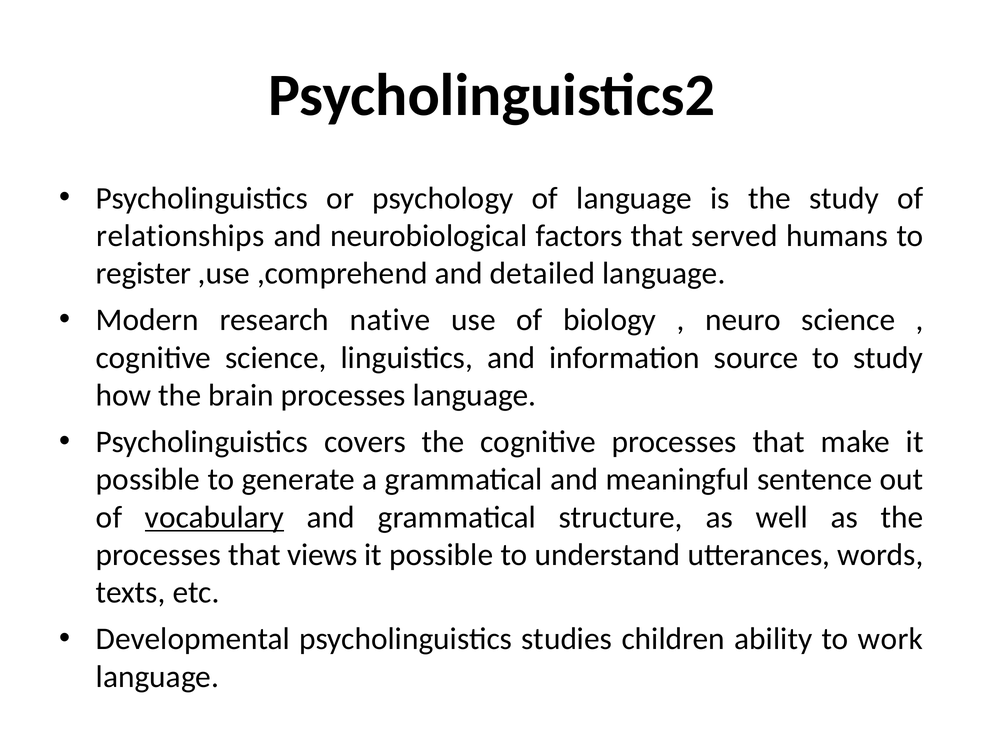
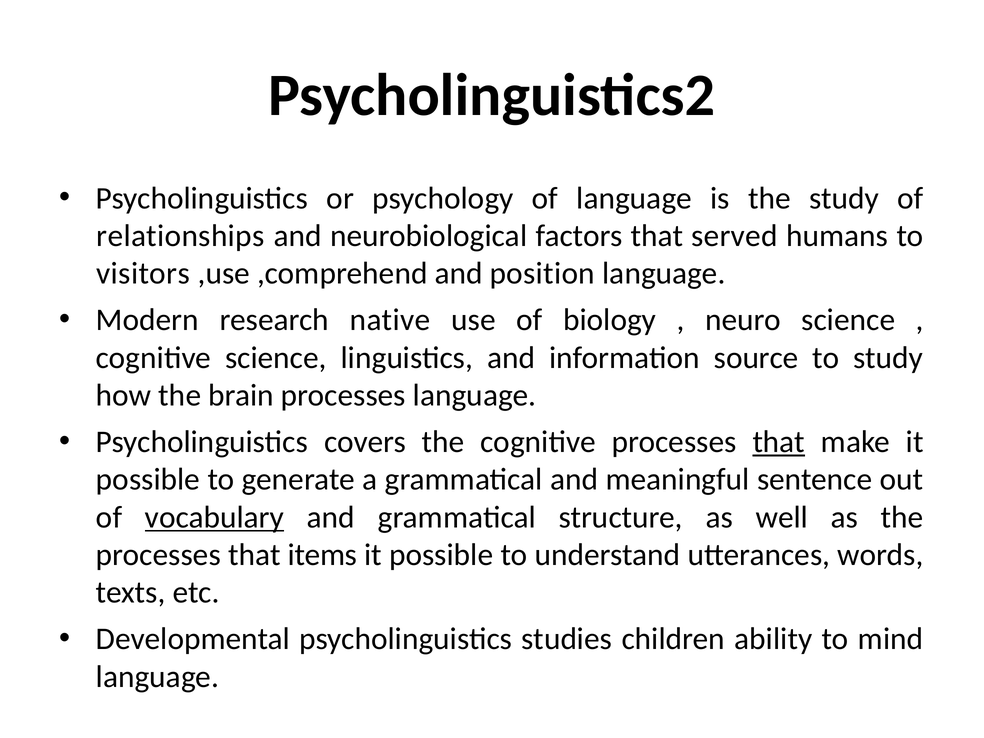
register: register -> visitors (143, 274)
detailed: detailed -> position (542, 274)
that underline: none -> present (779, 442)
views: views -> items (323, 555)
work: work -> mind (891, 639)
